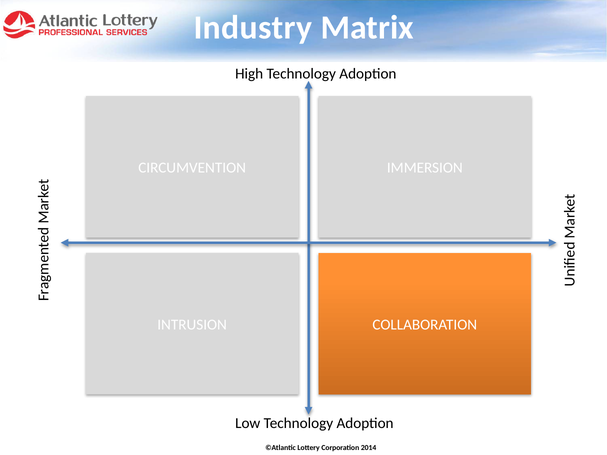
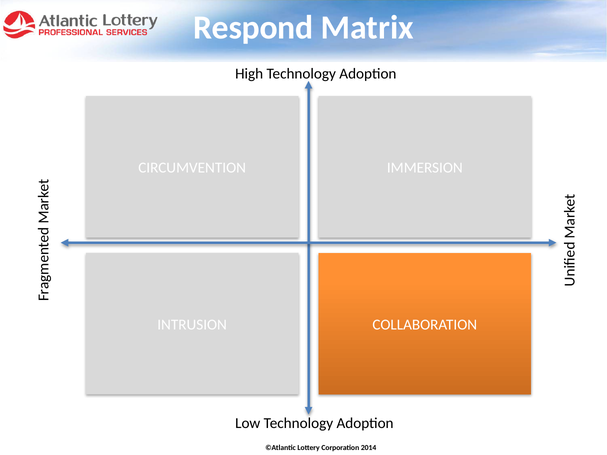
Industry: Industry -> Respond (253, 28)
